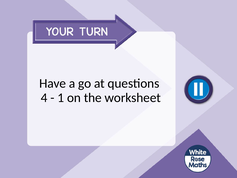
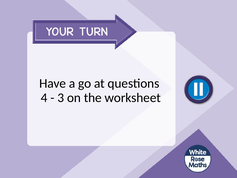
1: 1 -> 3 (61, 98)
